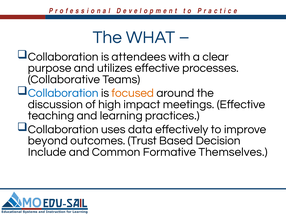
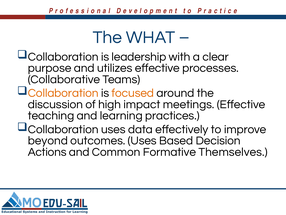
attendees: attendees -> leadership (139, 57)
Collaboration colour: blue -> orange (63, 93)
outcomes Trust: Trust -> Uses (142, 140)
Include: Include -> Actions (47, 152)
